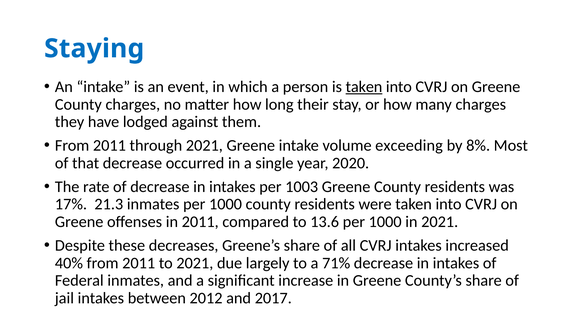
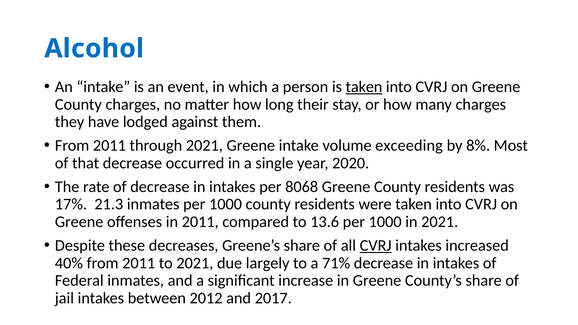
Staying: Staying -> Alcohol (94, 49)
1003: 1003 -> 8068 (302, 187)
CVRJ underline: none -> present (376, 246)
